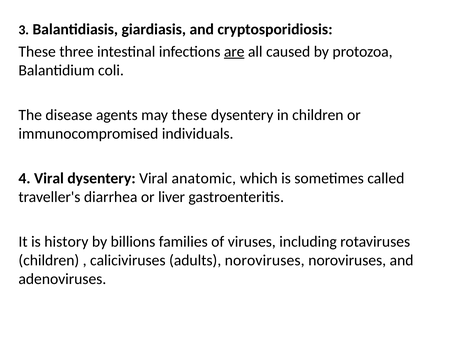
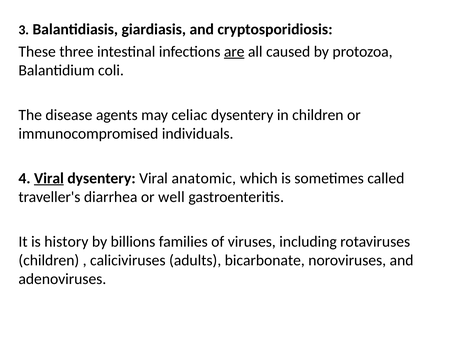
may these: these -> celiac (189, 115)
Viral underline: none -> present (49, 178)
liver: liver -> well (171, 197)
adults noroviruses: noroviruses -> bicarbonate (265, 260)
